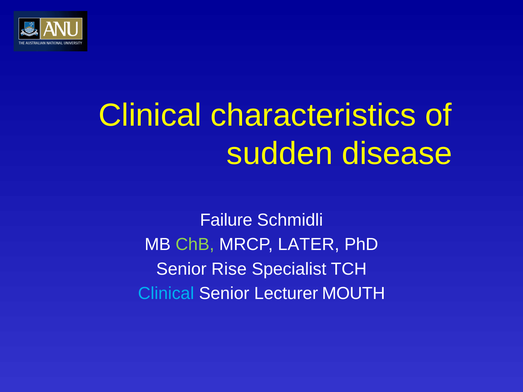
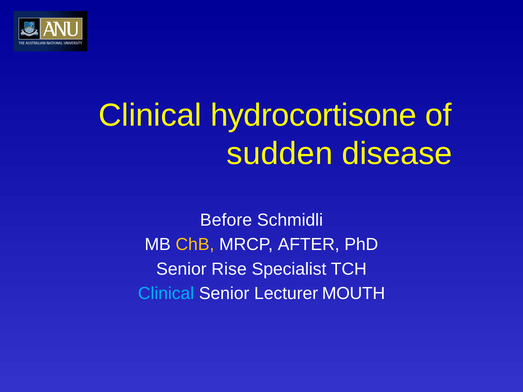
characteristics: characteristics -> hydrocortisone (313, 116)
Failure: Failure -> Before (226, 220)
ChB colour: light green -> yellow (195, 245)
LATER: LATER -> AFTER (309, 245)
